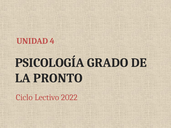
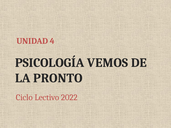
GRADO: GRADO -> VEMOS (108, 63)
